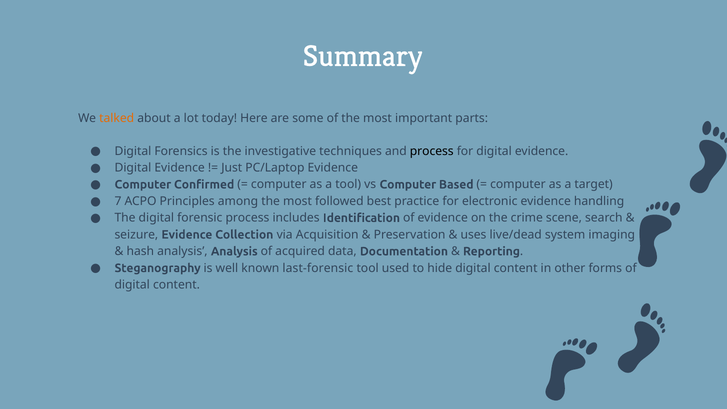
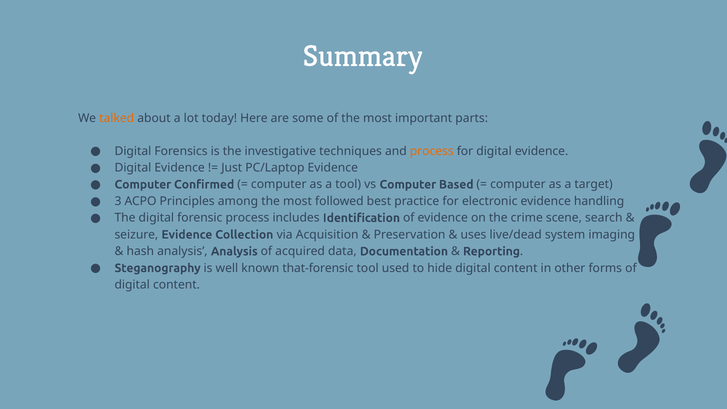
process colour: black -> orange (432, 151)
7: 7 -> 3 (118, 201)
last-forensic: last-forensic -> that-forensic (318, 268)
